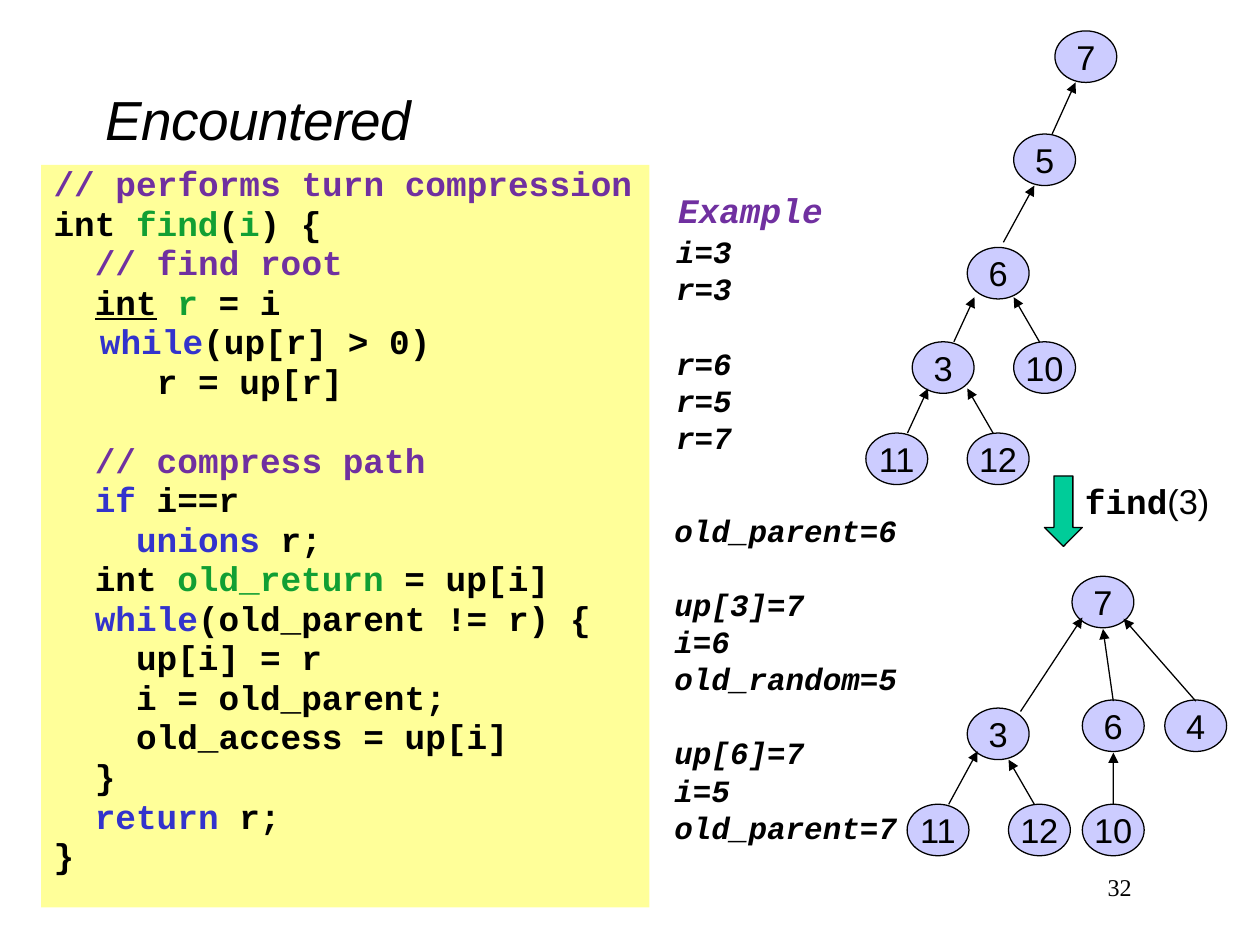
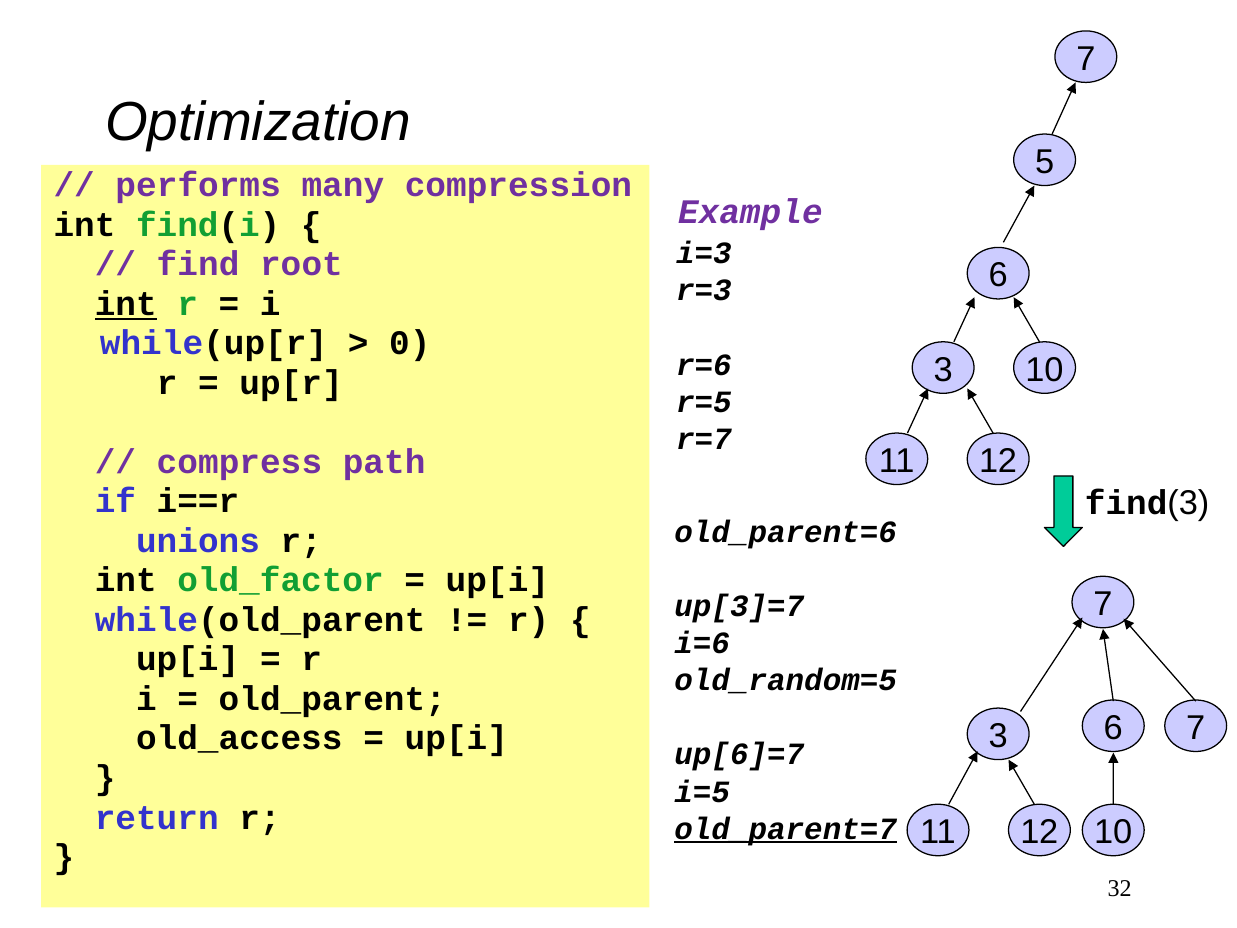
Encountered: Encountered -> Optimization (258, 122)
turn: turn -> many (343, 186)
old_return: old_return -> old_factor (281, 580)
3 4: 4 -> 7 (1196, 728)
old_parent=7 underline: none -> present (786, 829)
